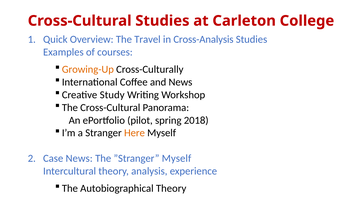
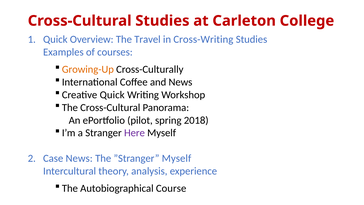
Cross-Analysis: Cross-Analysis -> Cross-Writing (203, 39)
Creative Study: Study -> Quick (112, 95)
Here colour: orange -> purple (134, 133)
Autobiographical Theory: Theory -> Course (171, 188)
